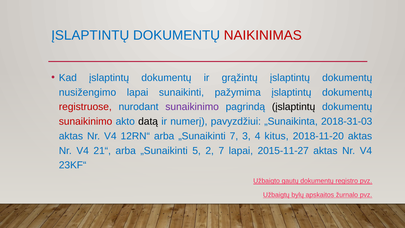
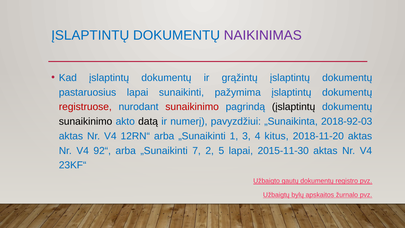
NAIKINIMAS colour: red -> purple (263, 35)
nusižengimo: nusižengimo -> pastaruosius (88, 92)
sunaikinimo colour: purple -> red (192, 107)
sunaikinimo colour: red -> black (86, 121)
2018-31-03: 2018-31-03 -> 2018-92-03 (347, 121)
„Sunaikinti 7: 7 -> 1 (234, 136)
21“: 21“ -> 92“ (102, 151)
5: 5 -> 7 (197, 151)
2 7: 7 -> 5 (221, 151)
2015-11-27: 2015-11-27 -> 2015-11-30 (283, 151)
